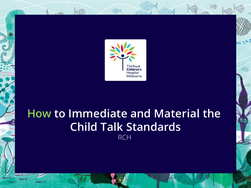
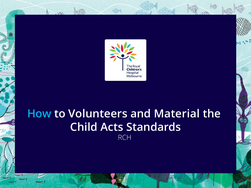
How colour: light green -> light blue (39, 114)
Immediate: Immediate -> Volunteers (98, 114)
Talk: Talk -> Acts (112, 127)
